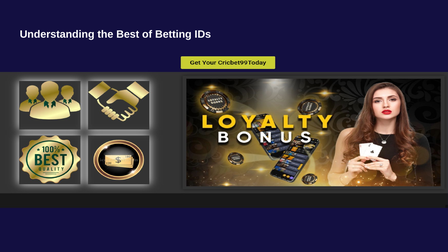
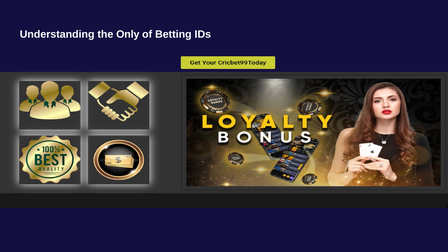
Best: Best -> Only (128, 34)
